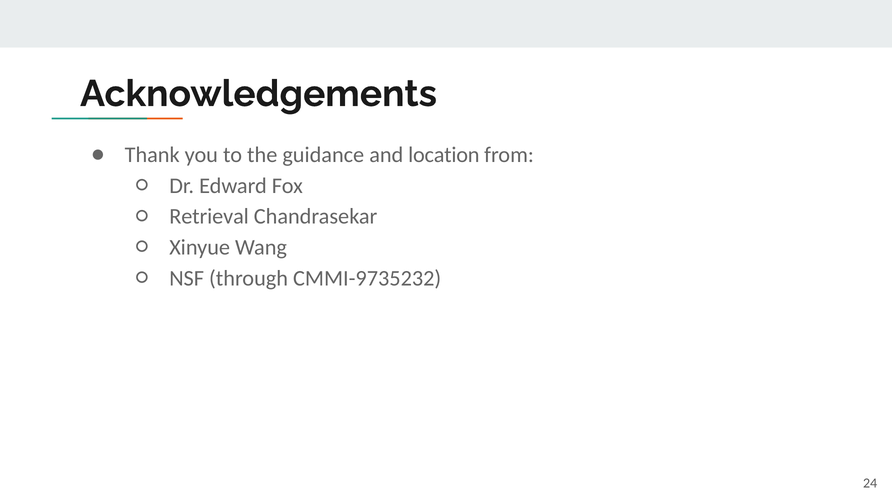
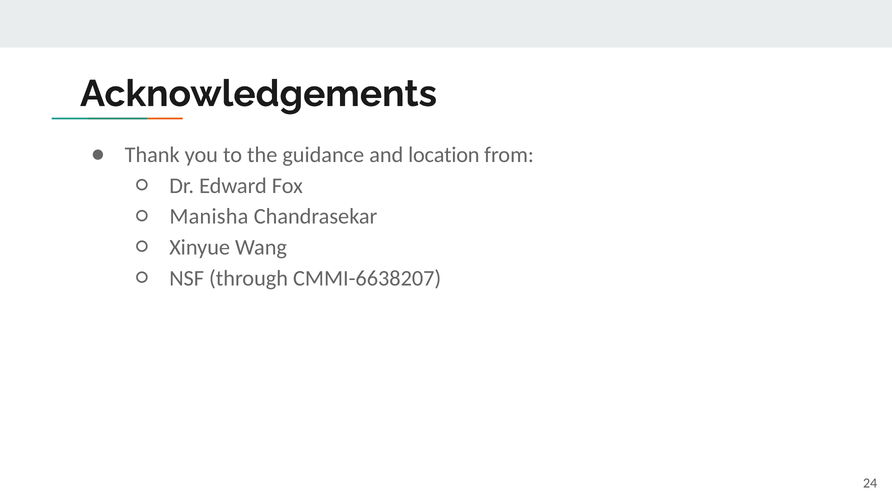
Retrieval: Retrieval -> Manisha (209, 216)
CMMI-9735232: CMMI-9735232 -> CMMI-6638207 (367, 278)
